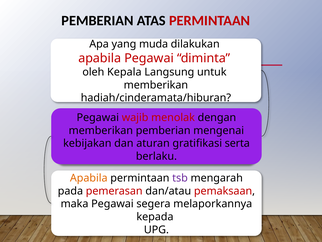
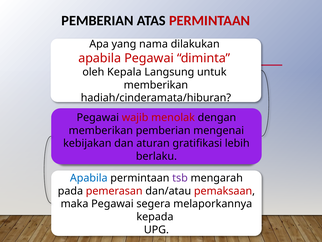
muda: muda -> nama (154, 44)
serta: serta -> lebih (237, 143)
Apabila colour: orange -> blue (89, 178)
